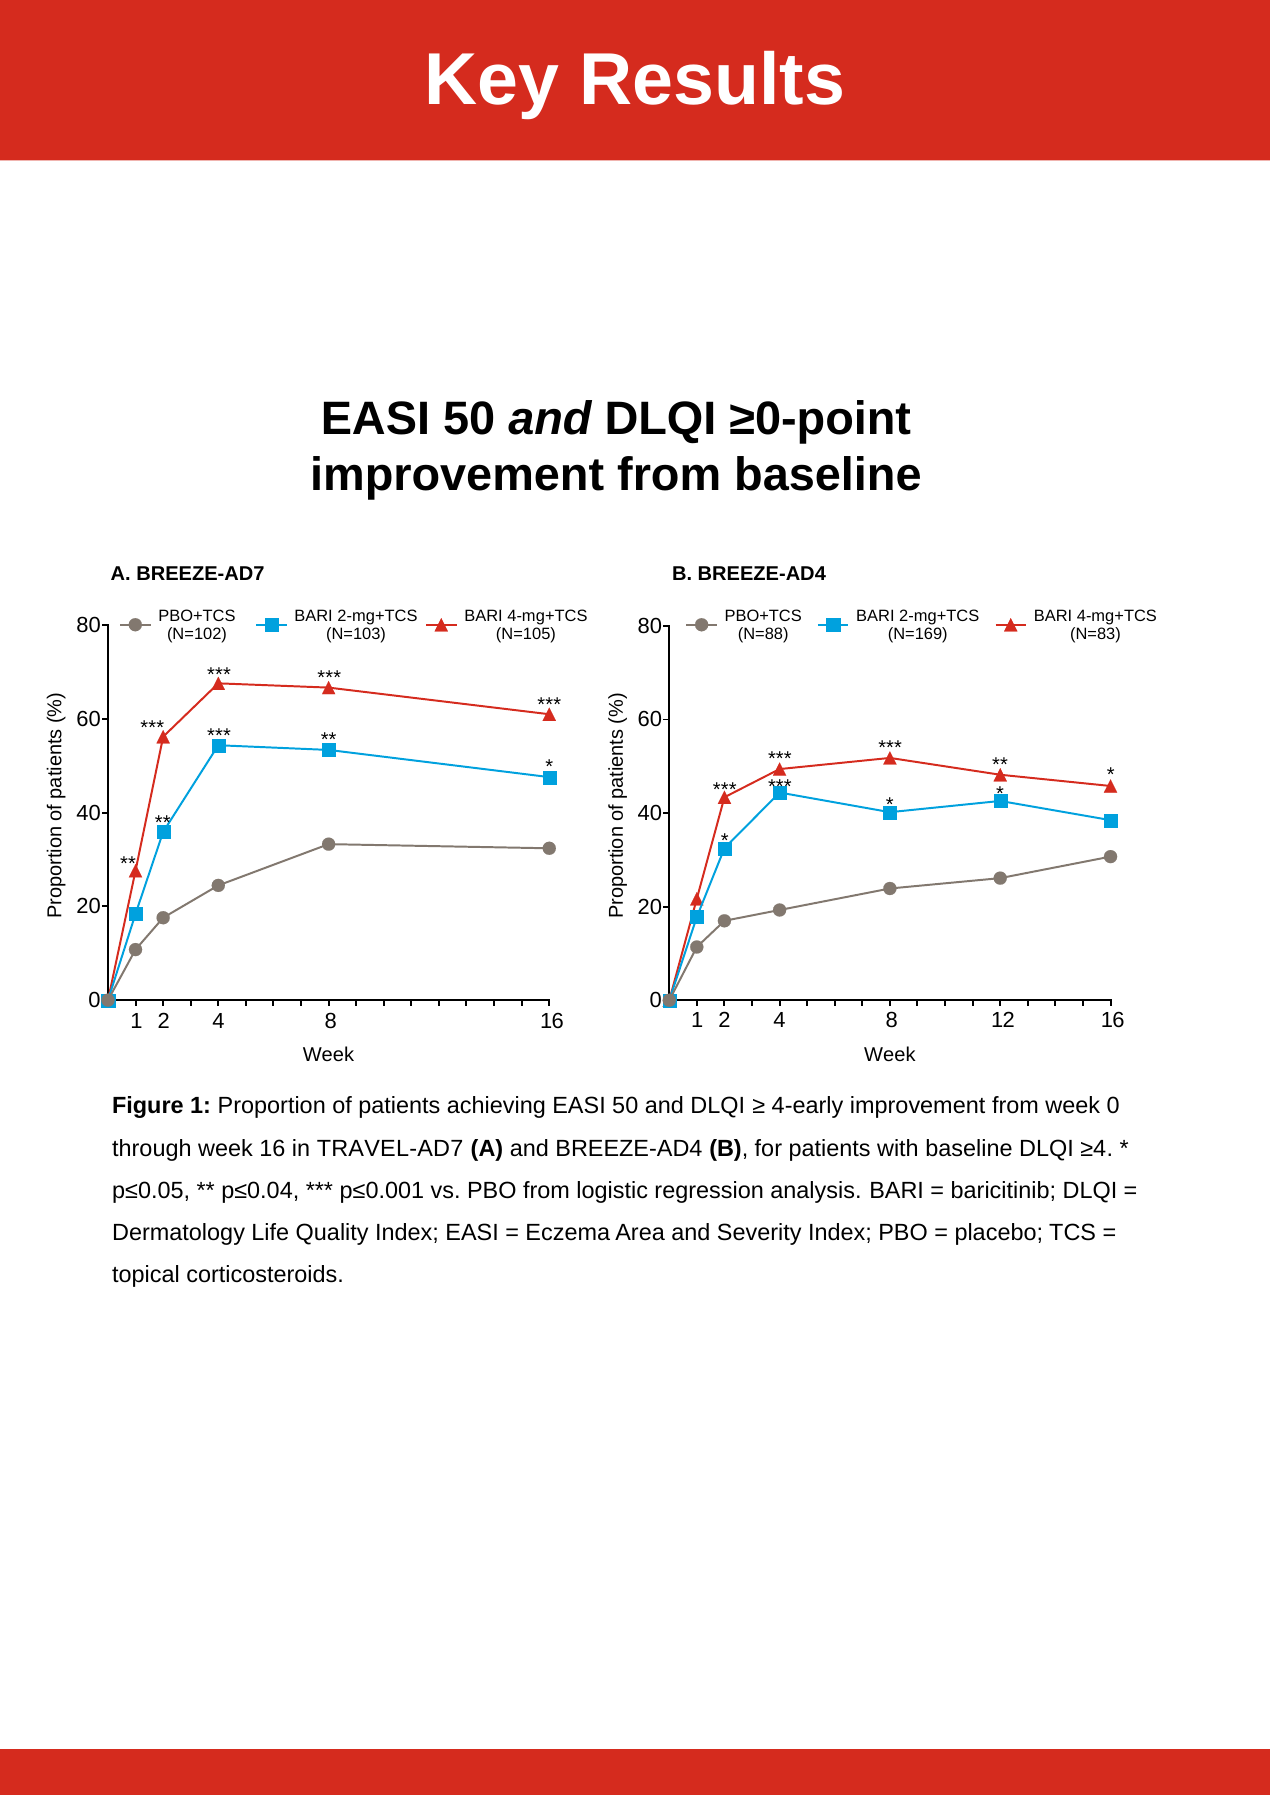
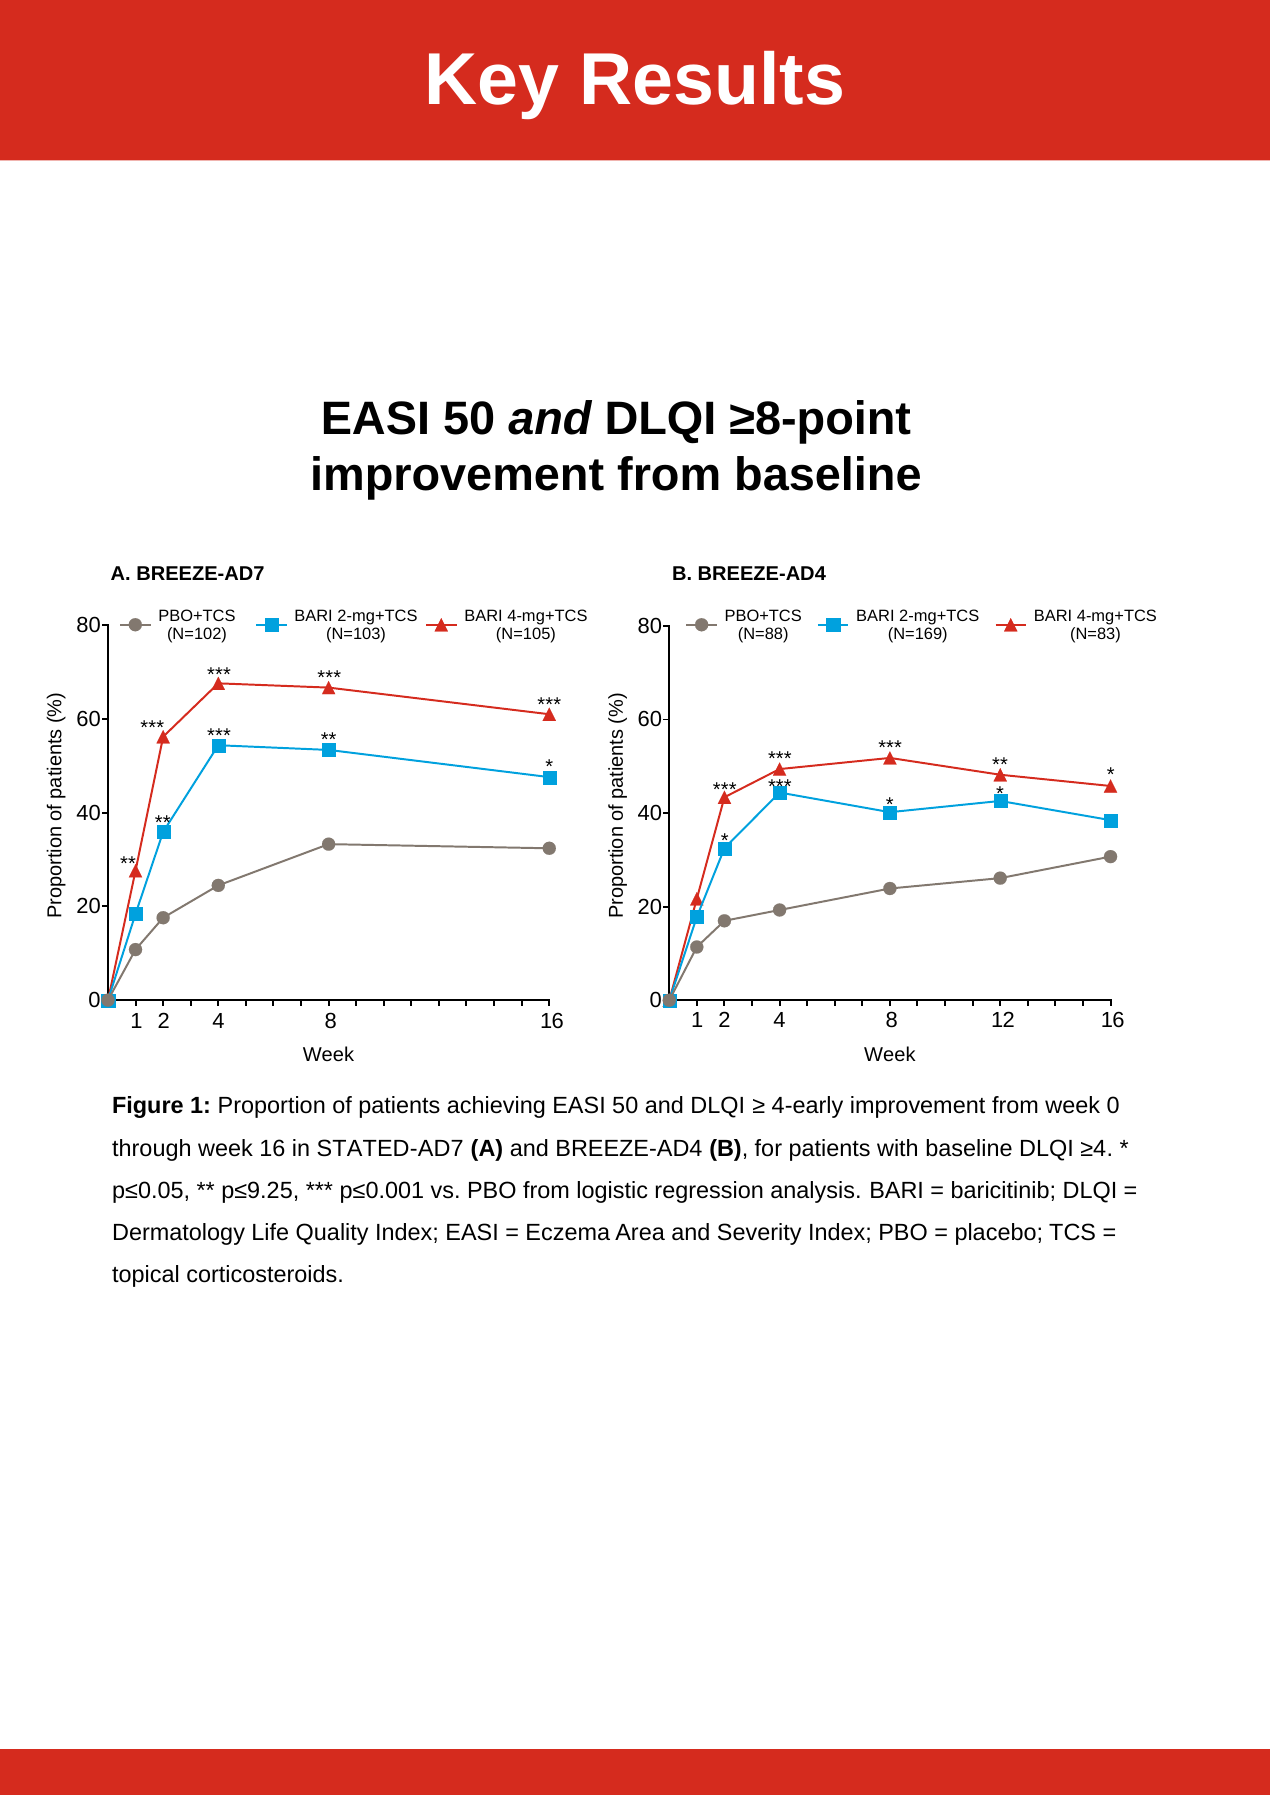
≥0-point: ≥0-point -> ≥8-point (820, 419)
TRAVEL-AD7: TRAVEL-AD7 -> STATED-AD7 (390, 1149)
p≤0.04: p≤0.04 -> p≤9.25 (260, 1191)
